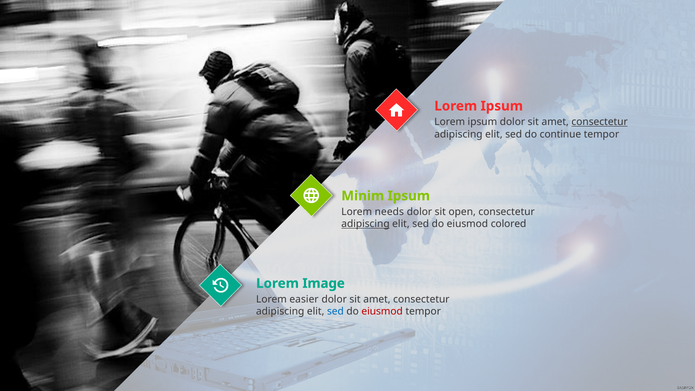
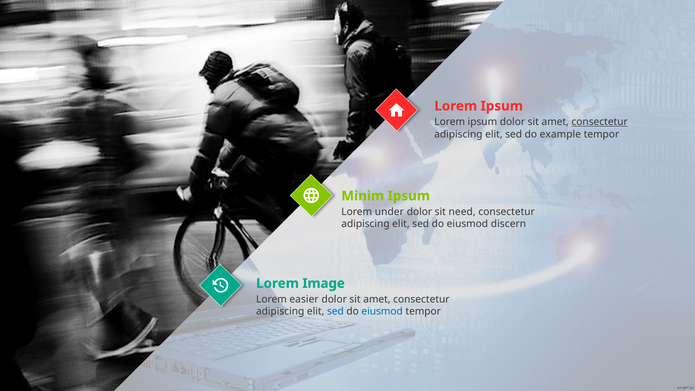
continue: continue -> example (560, 134)
needs: needs -> under (389, 212)
open: open -> need (462, 212)
adipiscing underline: present -> none (365, 224)
colored: colored -> discern (508, 224)
eiusmod colour: red -> blue (382, 311)
